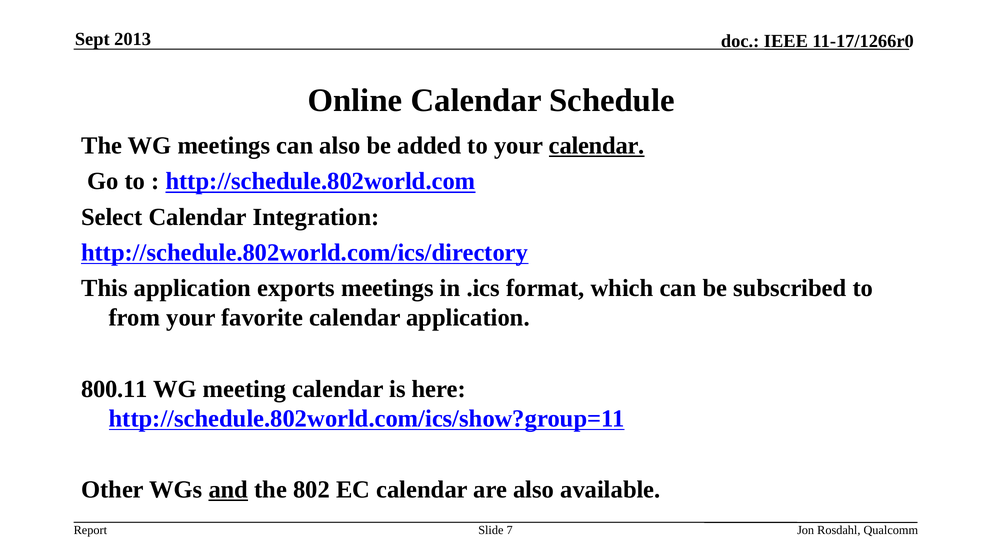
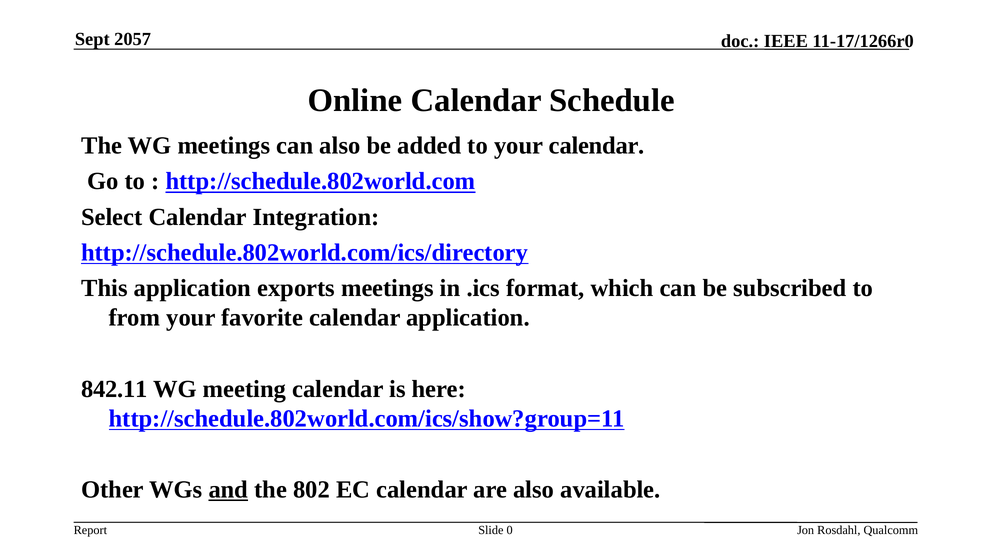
2013: 2013 -> 2057 (133, 39)
calendar underline: present -> none (597, 146)
800.11: 800.11 -> 842.11 (114, 389)
7: 7 -> 0 (510, 530)
